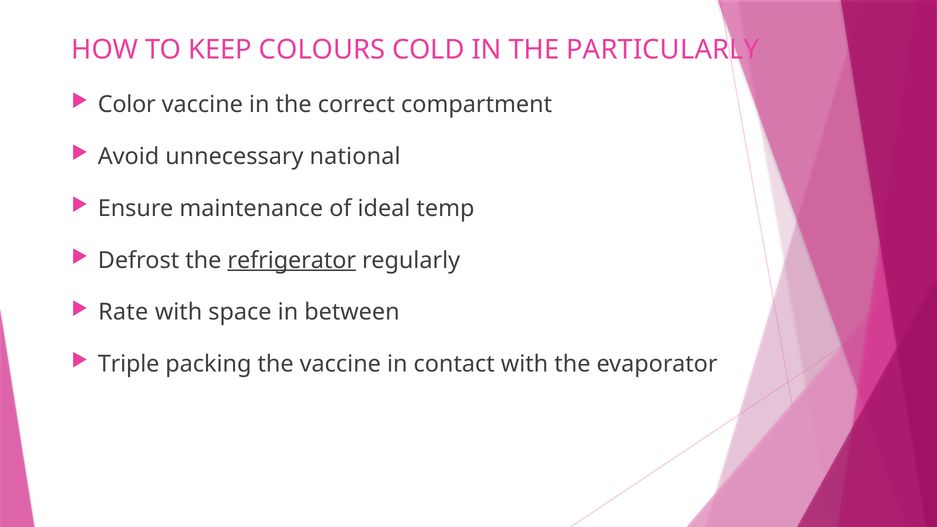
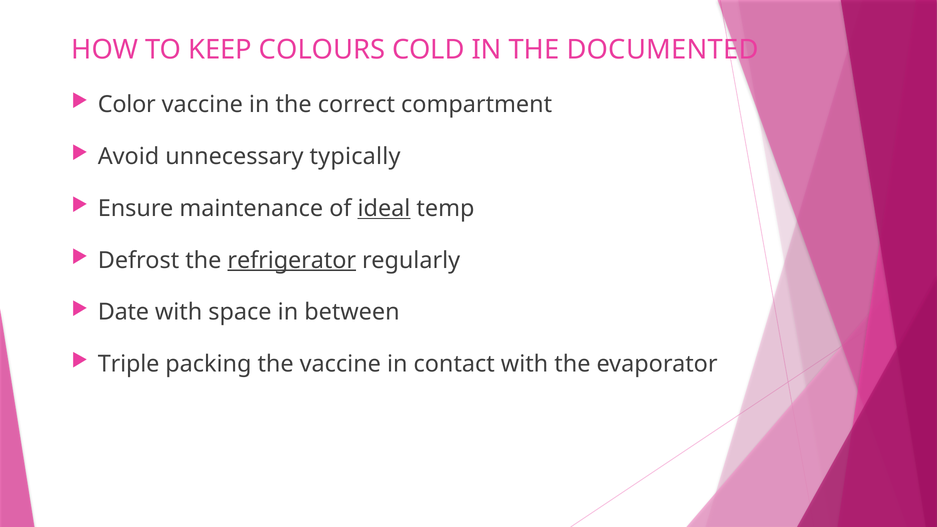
PARTICULARLY: PARTICULARLY -> DOCUMENTED (663, 50)
national: national -> typically (355, 156)
ideal underline: none -> present (384, 208)
Rate: Rate -> Date (123, 312)
